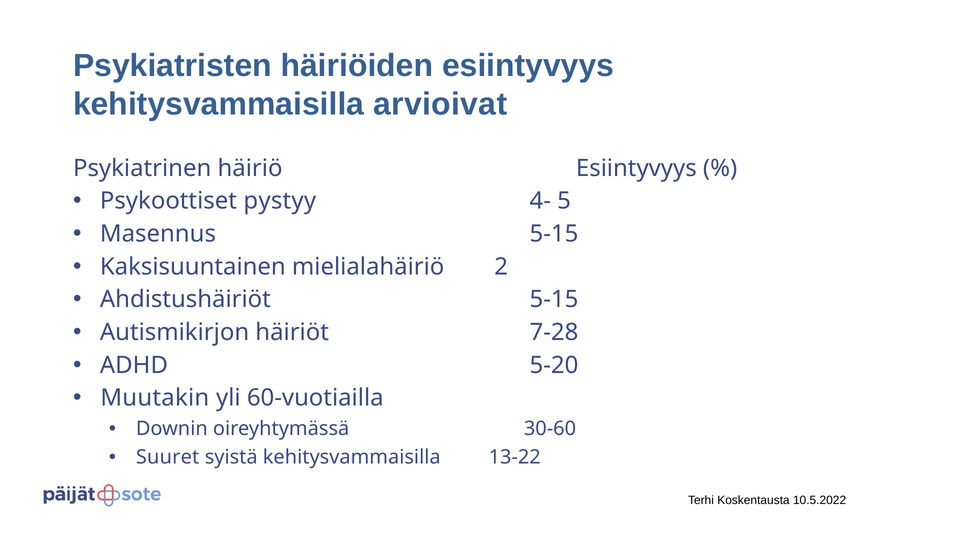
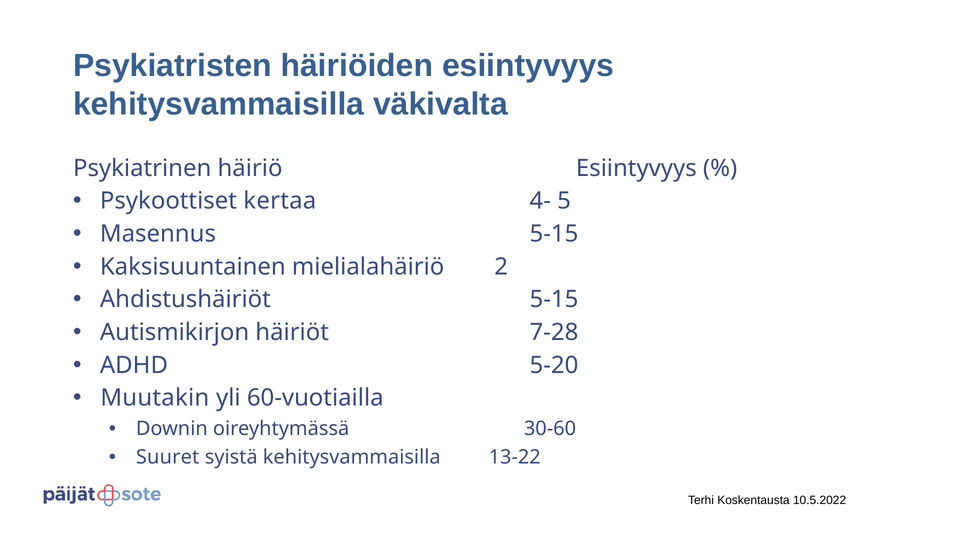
arvioivat: arvioivat -> väkivalta (440, 104)
pystyy: pystyy -> kertaa (280, 201)
